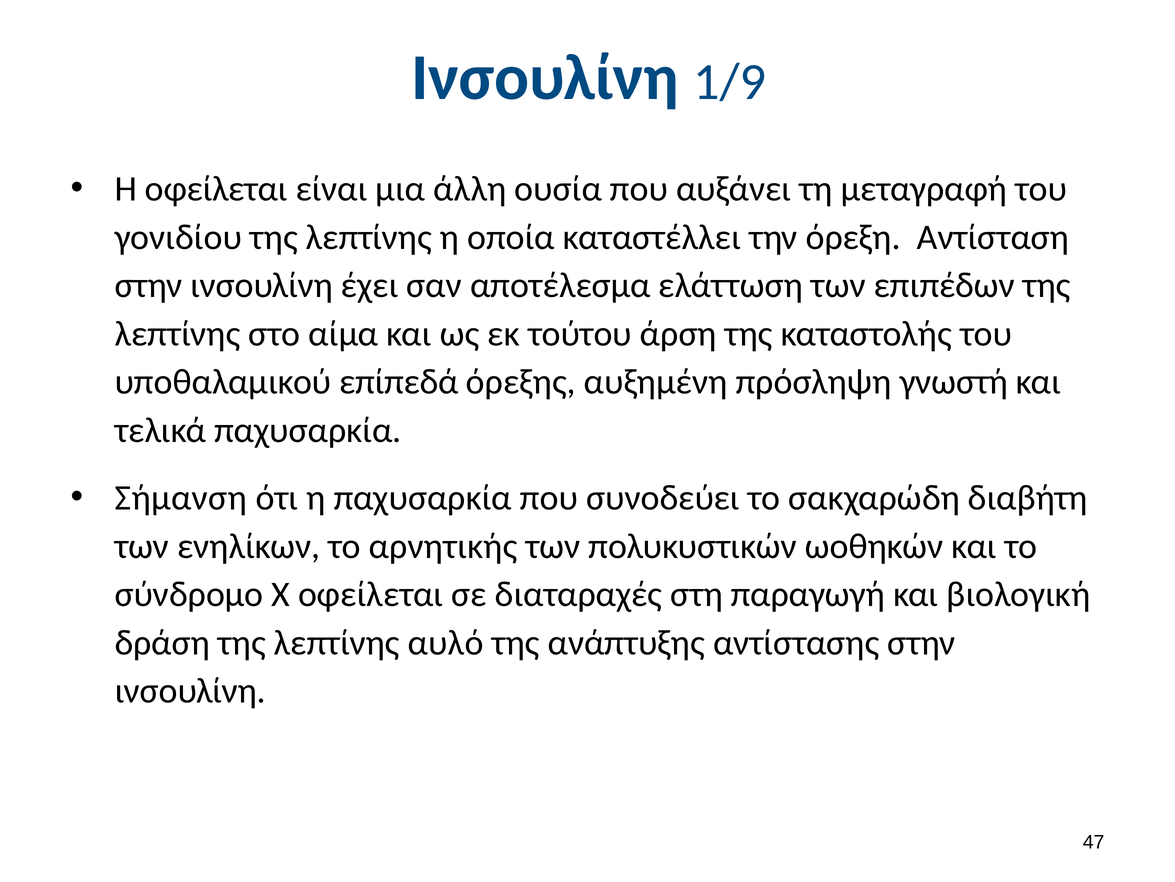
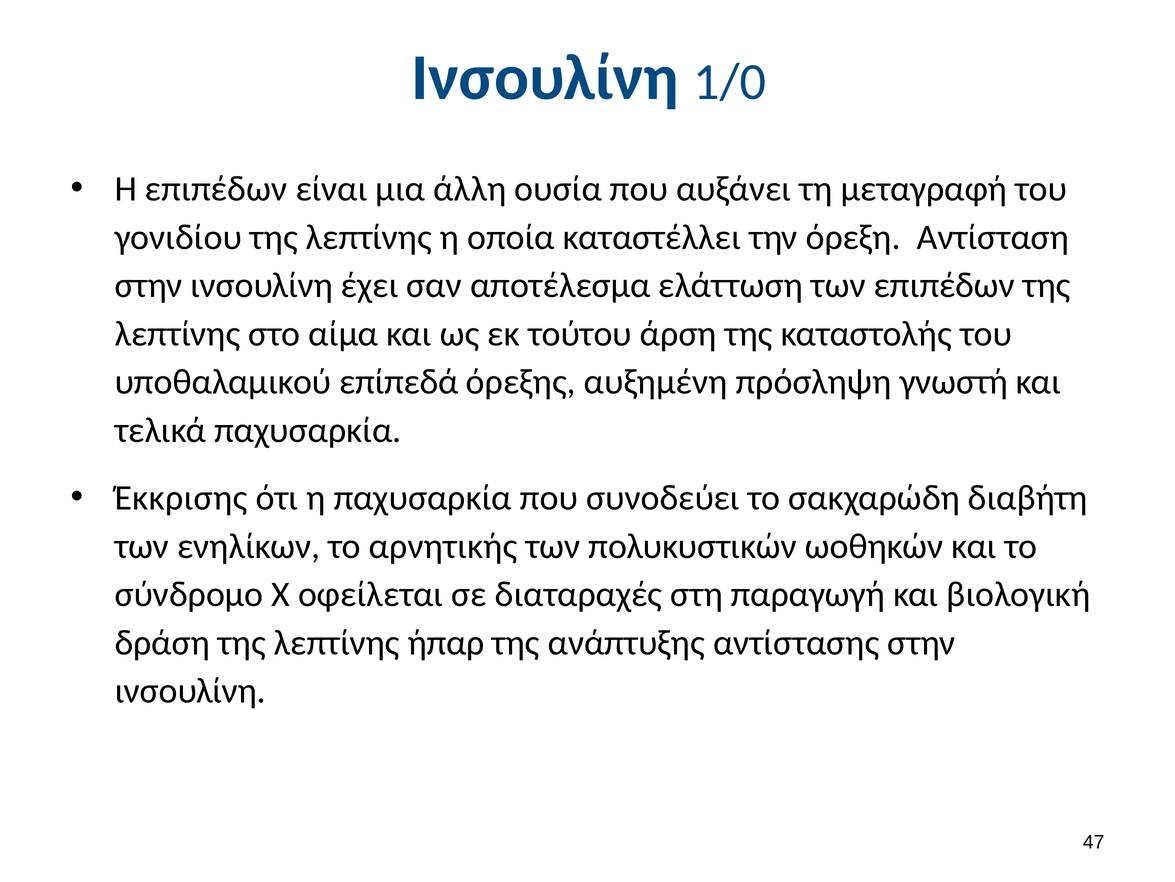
1/9: 1/9 -> 1/0 (730, 82)
Η οφείλεται: οφείλεται -> επιπέδων (216, 189)
Σήμανση: Σήμανση -> Έκκρισης (181, 498)
αυλό: αυλό -> ήπαρ (446, 642)
